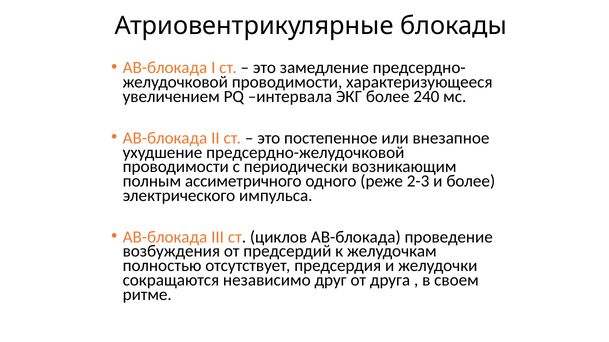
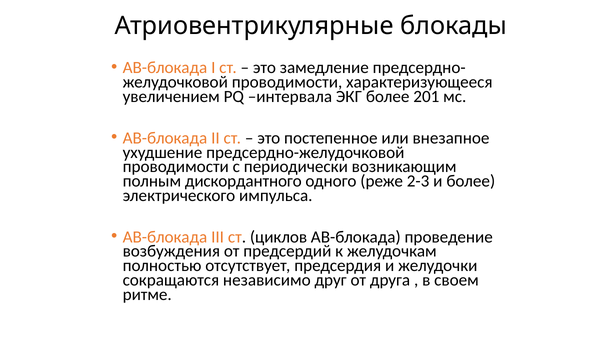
240: 240 -> 201 (426, 97)
ассиметричного: ассиметричного -> дискордантного (243, 181)
